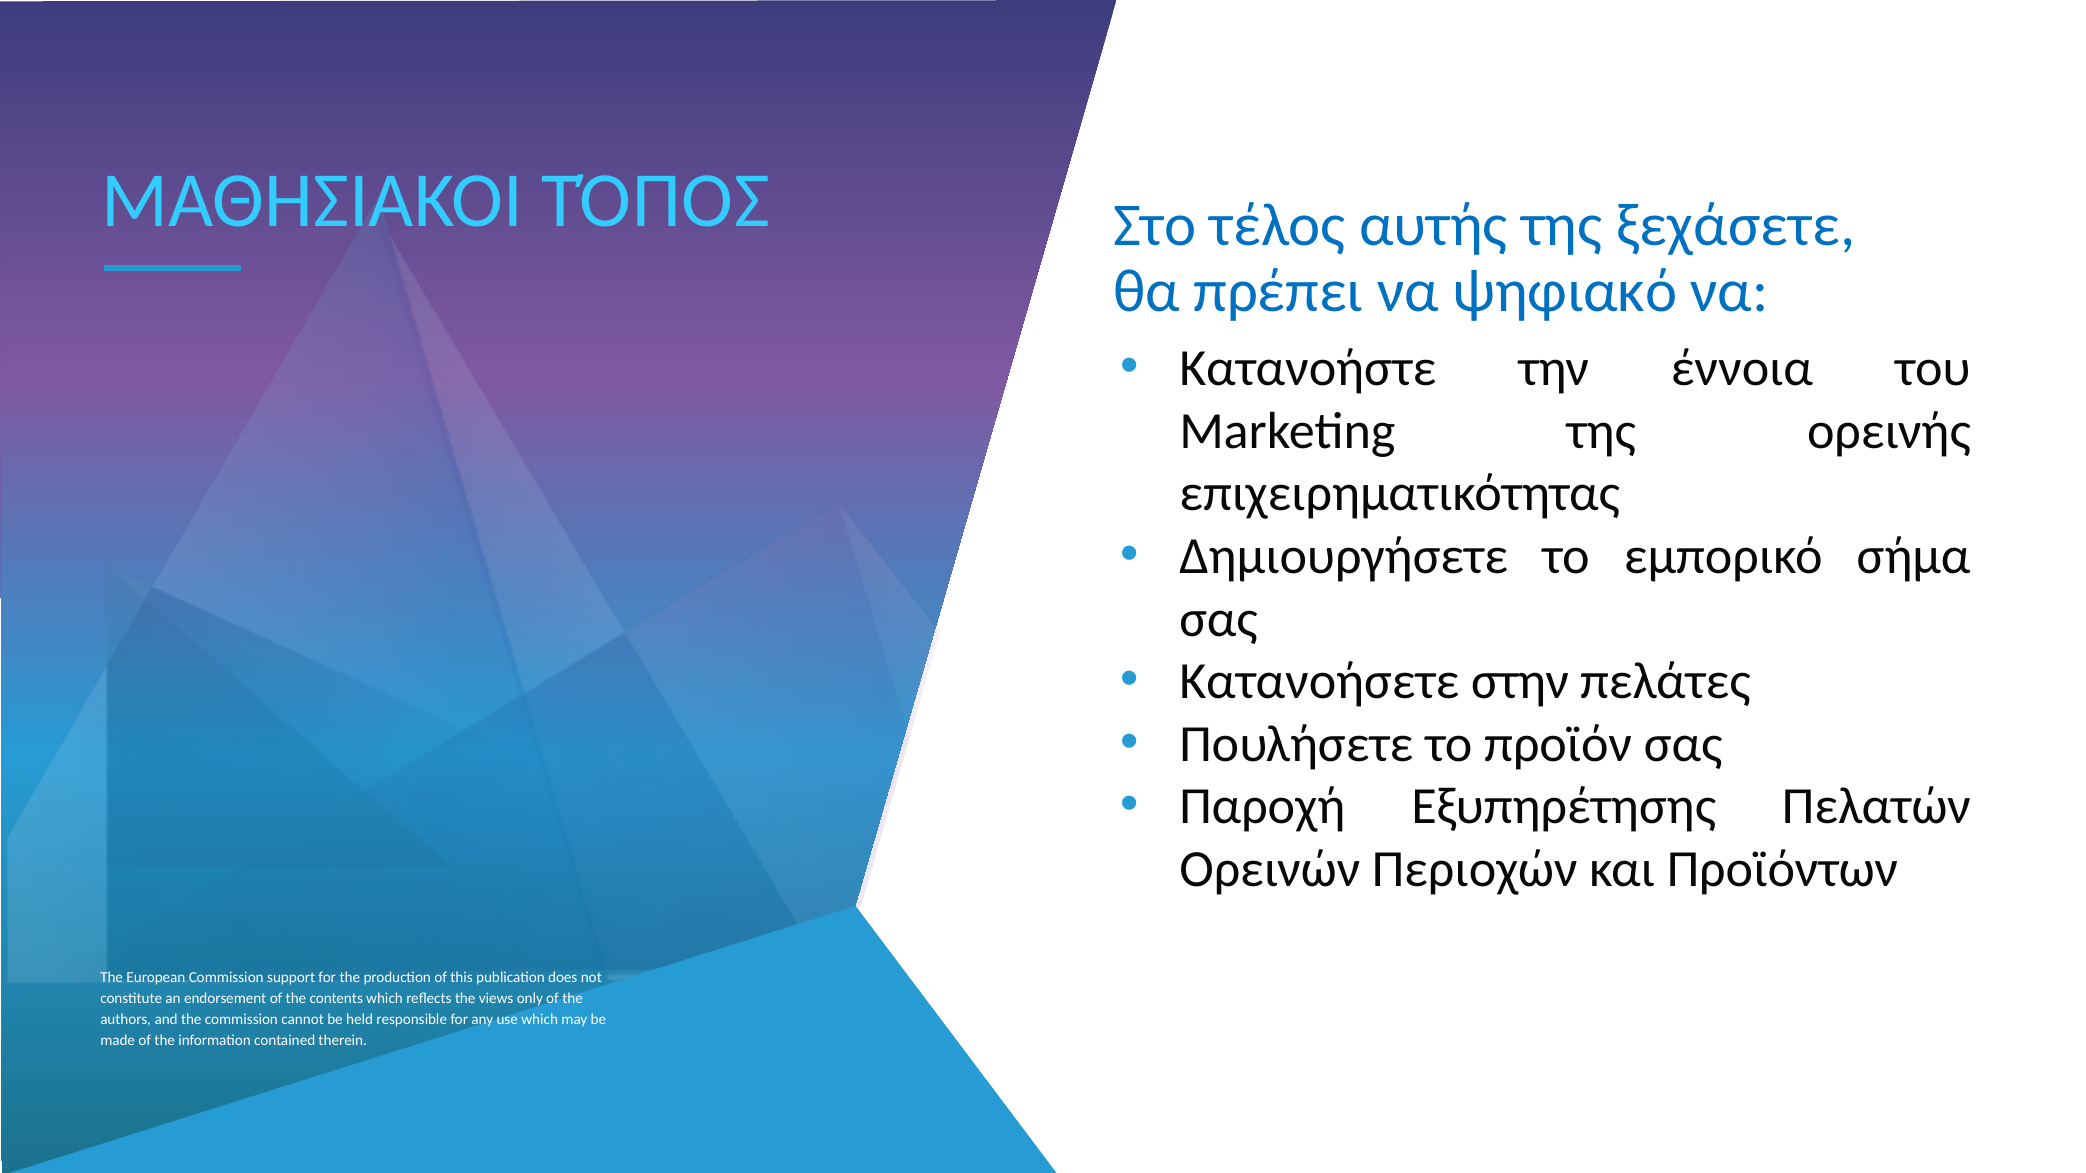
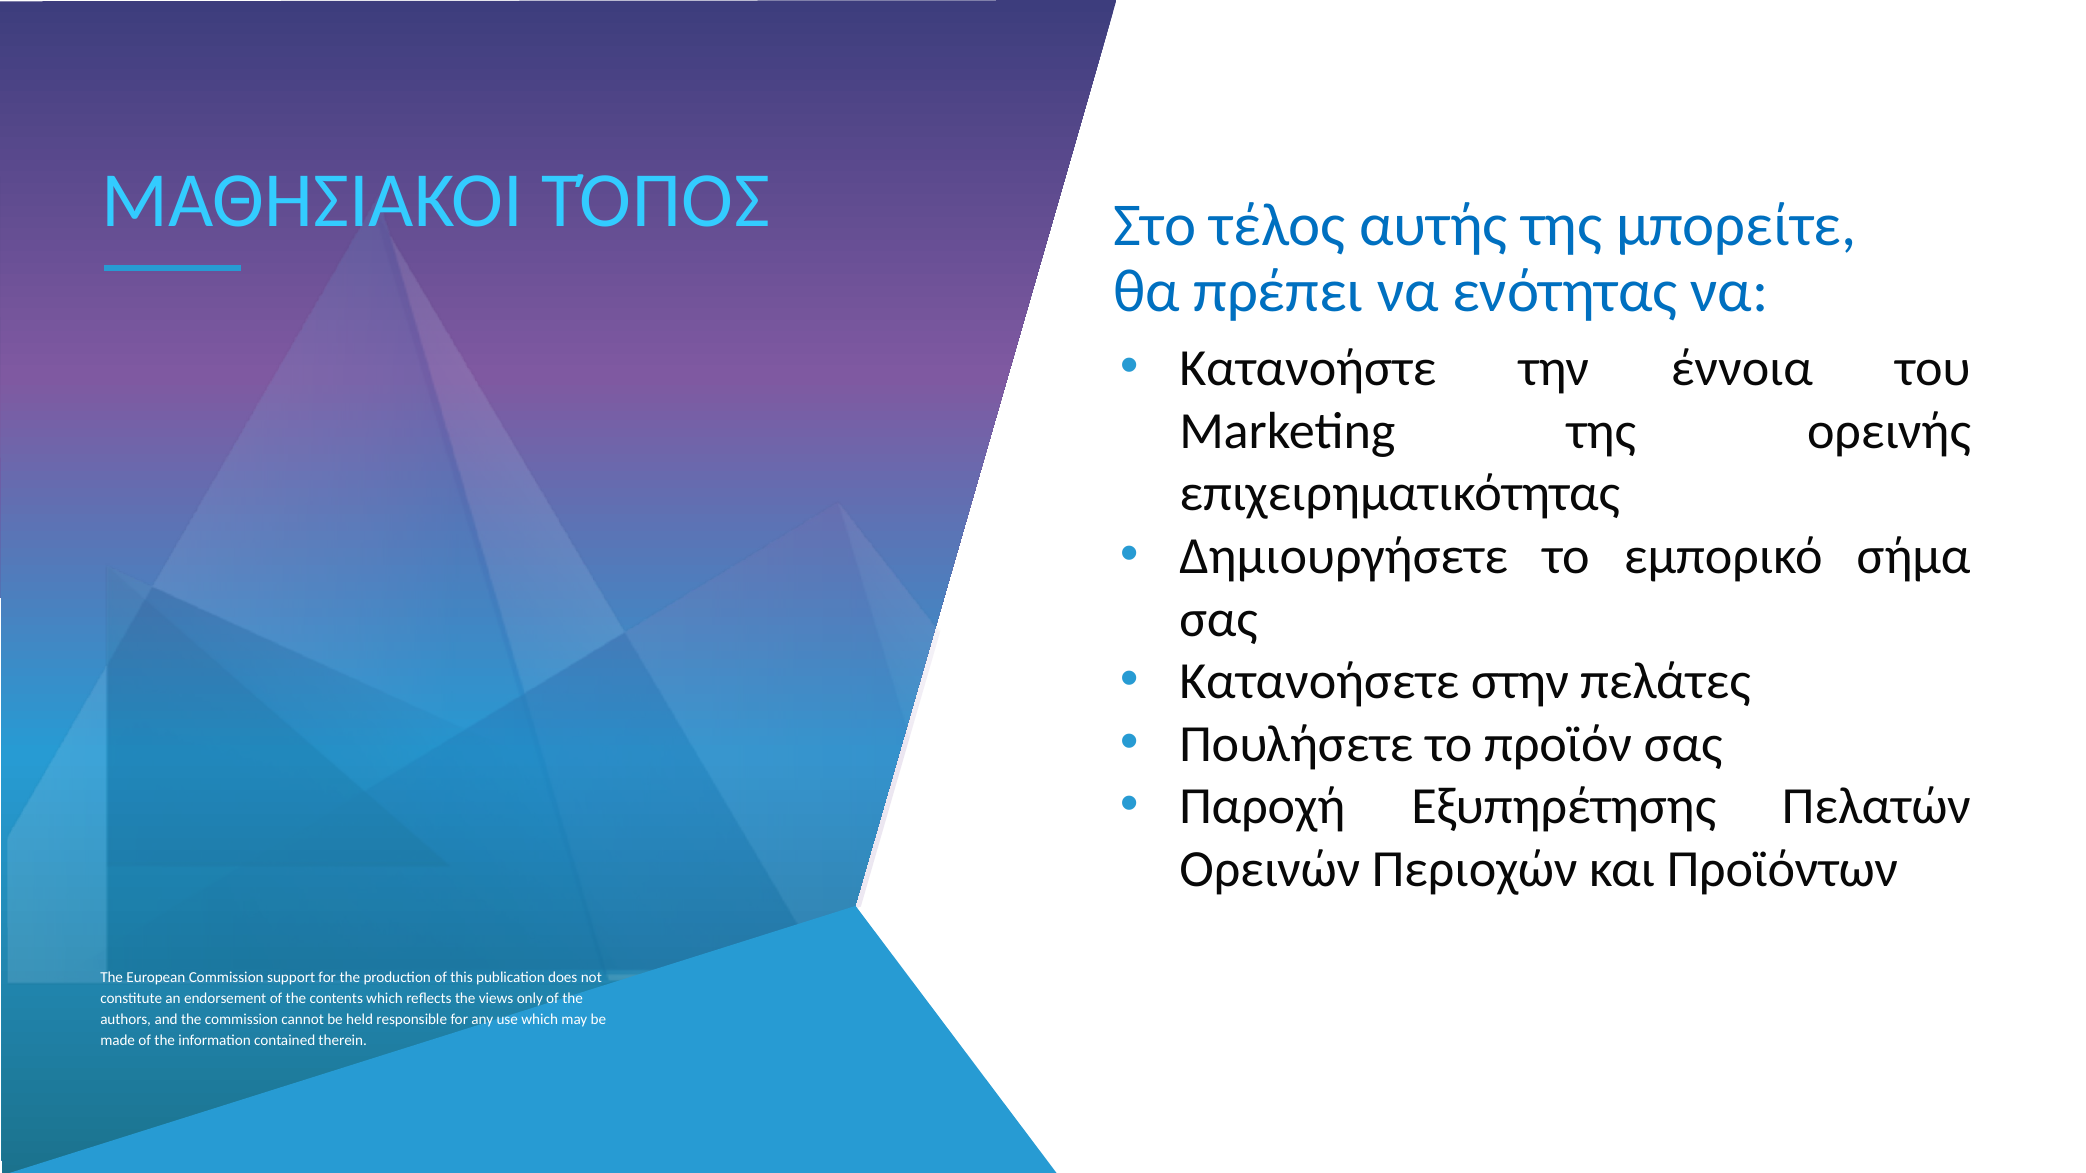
ξεχάσετε: ξεχάσετε -> μπορείτε (1736, 226)
ψηφιακό: ψηφιακό -> ενότητας (1565, 291)
